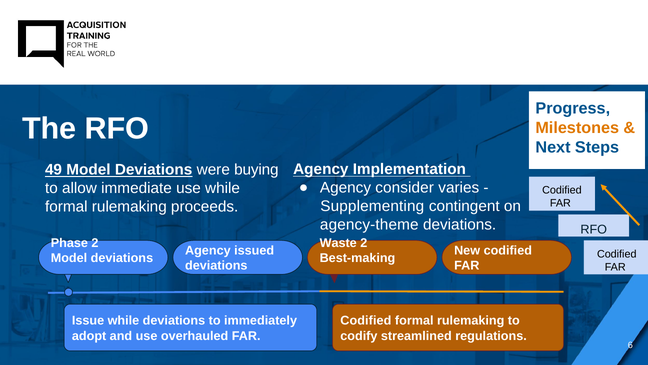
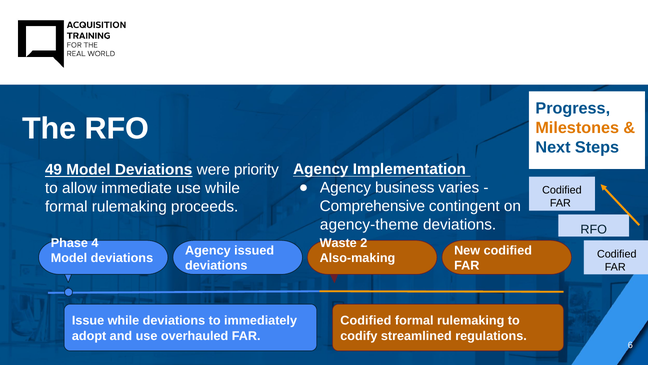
buying: buying -> priority (256, 170)
consider: consider -> business (405, 188)
Supplementing: Supplementing -> Comprehensive (372, 206)
Phase 2: 2 -> 4 (95, 243)
Best-making: Best-making -> Also-making (357, 258)
